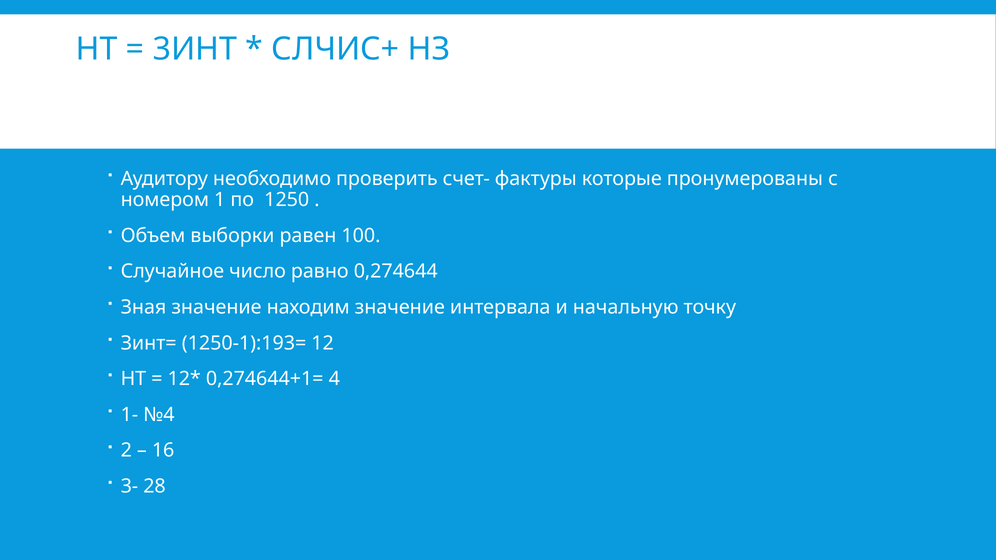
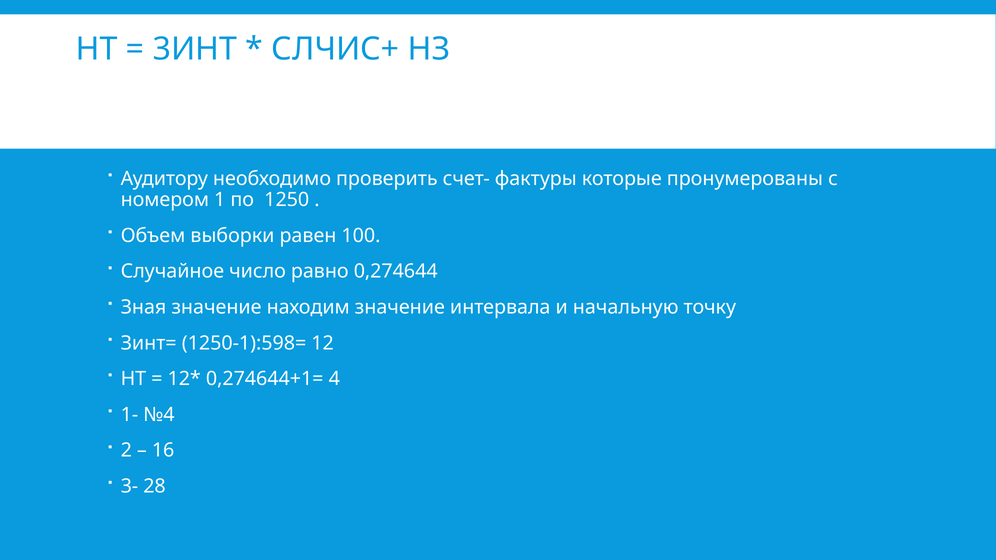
1250-1):193=: 1250-1):193= -> 1250-1):598= (244, 343)
